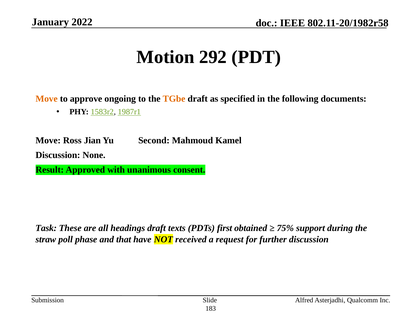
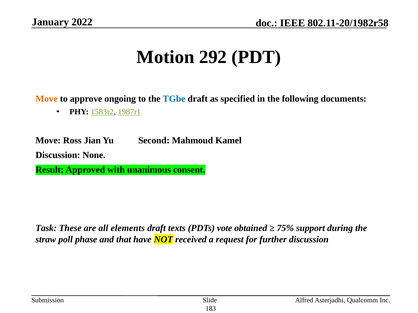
TGbe colour: orange -> blue (174, 99)
headings: headings -> elements (128, 229)
first: first -> vote (225, 229)
